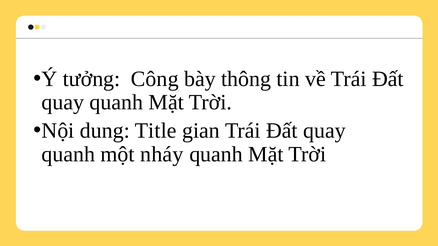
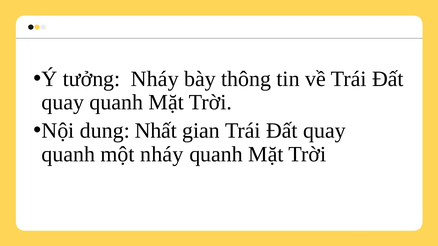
tưởng Công: Công -> Nháy (155, 79)
Title: Title -> Nhất (156, 131)
